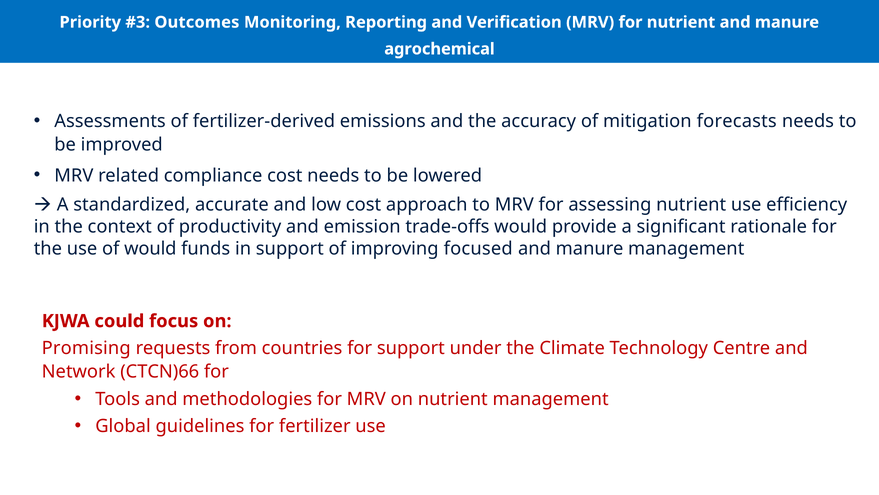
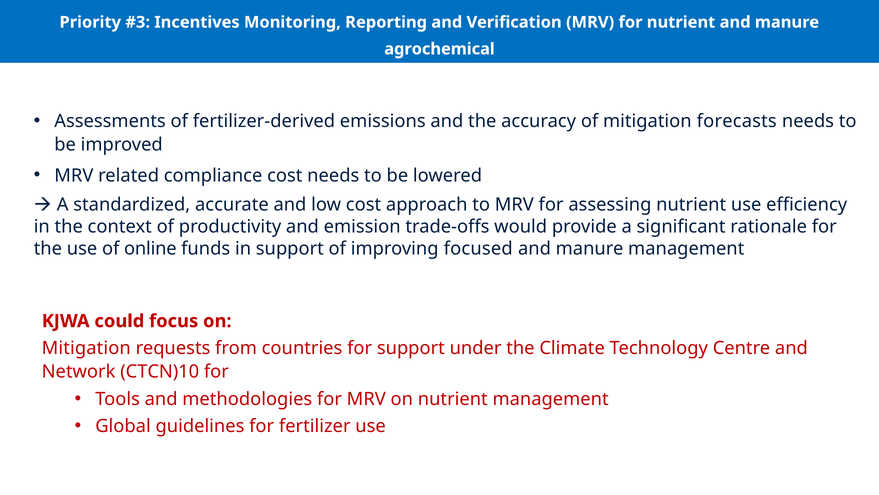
Outcomes: Outcomes -> Incentives (197, 22)
of would: would -> online (150, 249)
Promising: Promising -> Mitigation (86, 348)
CTCN)66: CTCN)66 -> CTCN)10 (160, 371)
